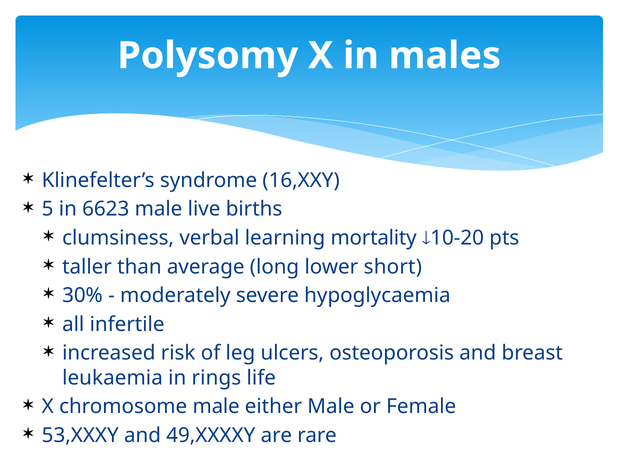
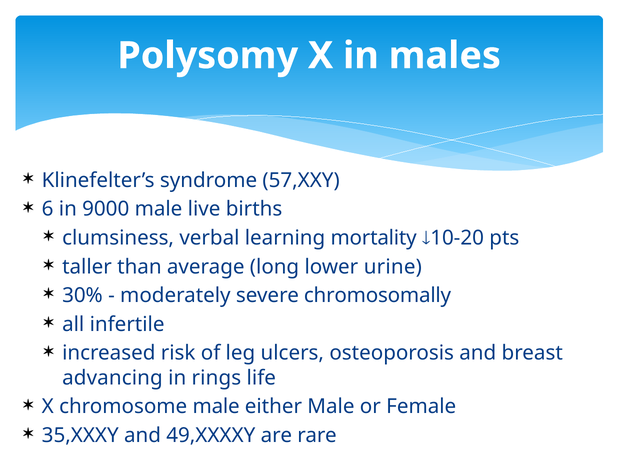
16,XXY: 16,XXY -> 57,XXY (301, 181)
5: 5 -> 6 (48, 209)
6623: 6623 -> 9000 (106, 209)
short: short -> urine (393, 267)
hypoglycaemia: hypoglycaemia -> chromosomally (378, 296)
leukaemia: leukaemia -> advancing (112, 378)
53,XXXY: 53,XXXY -> 35,XXXY (80, 436)
